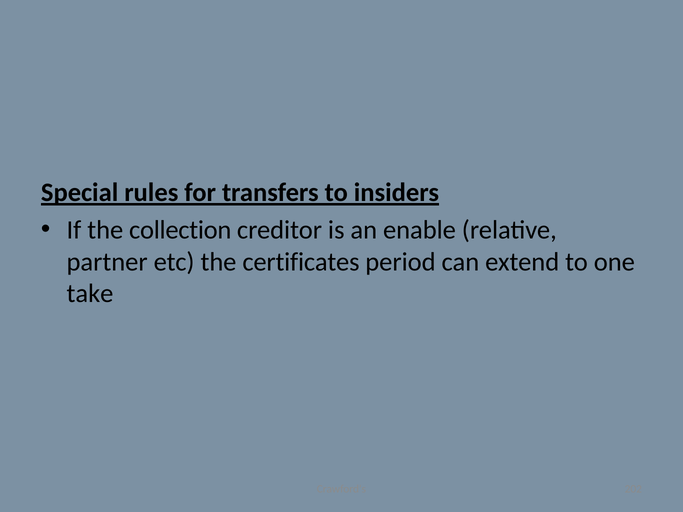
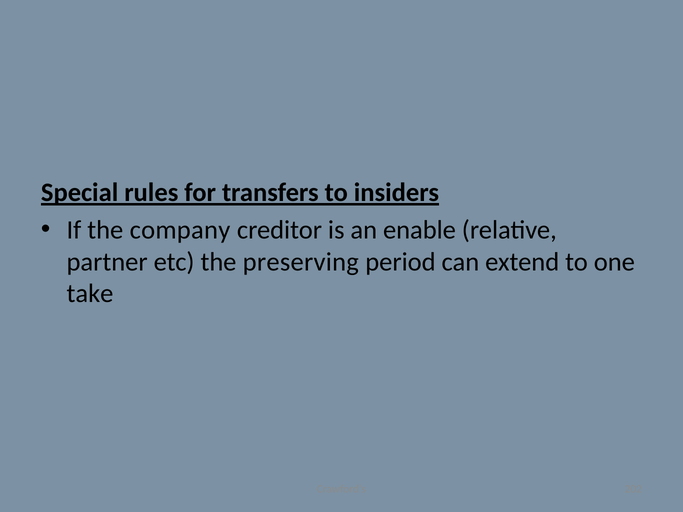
collection: collection -> company (180, 230)
certificates: certificates -> preserving (301, 262)
